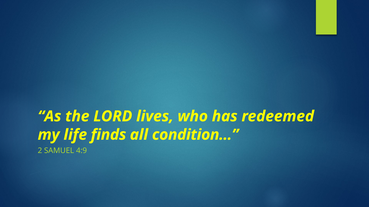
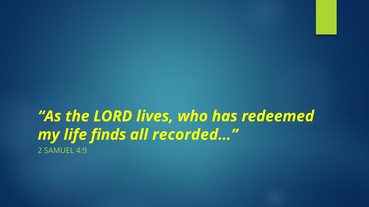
condition…: condition… -> recorded… (195, 135)
